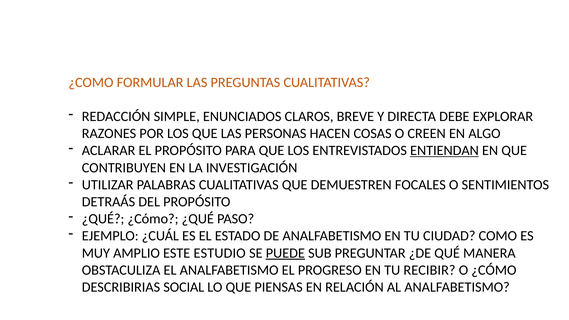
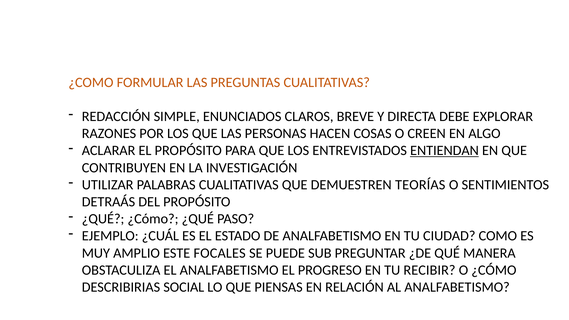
FOCALES: FOCALES -> TEORÍAS (420, 185)
ESTUDIO: ESTUDIO -> FOCALES (220, 253)
PUEDE underline: present -> none (285, 253)
